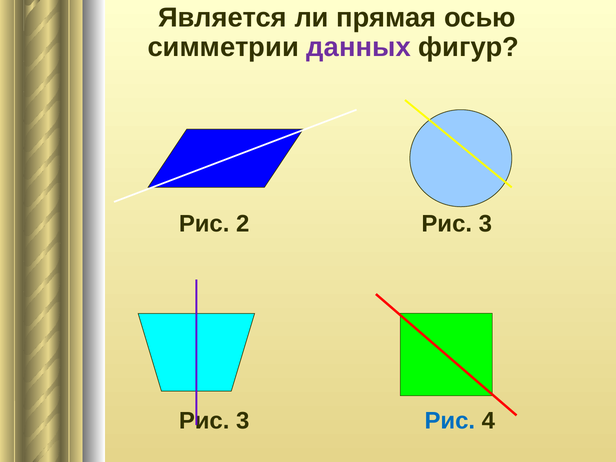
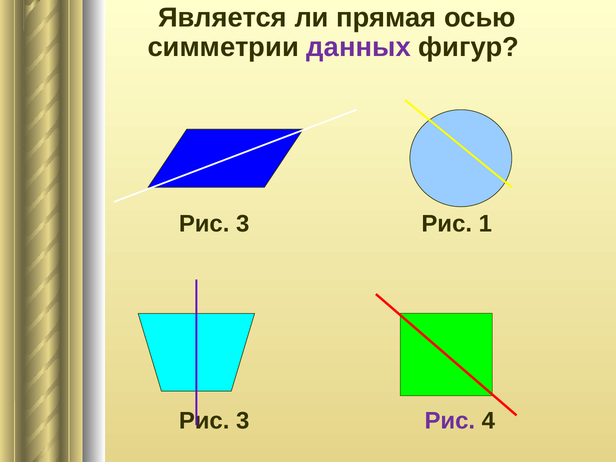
2: 2 -> 3 (243, 224)
3: 3 -> 1 (485, 224)
Рис colour: blue -> purple (450, 421)
